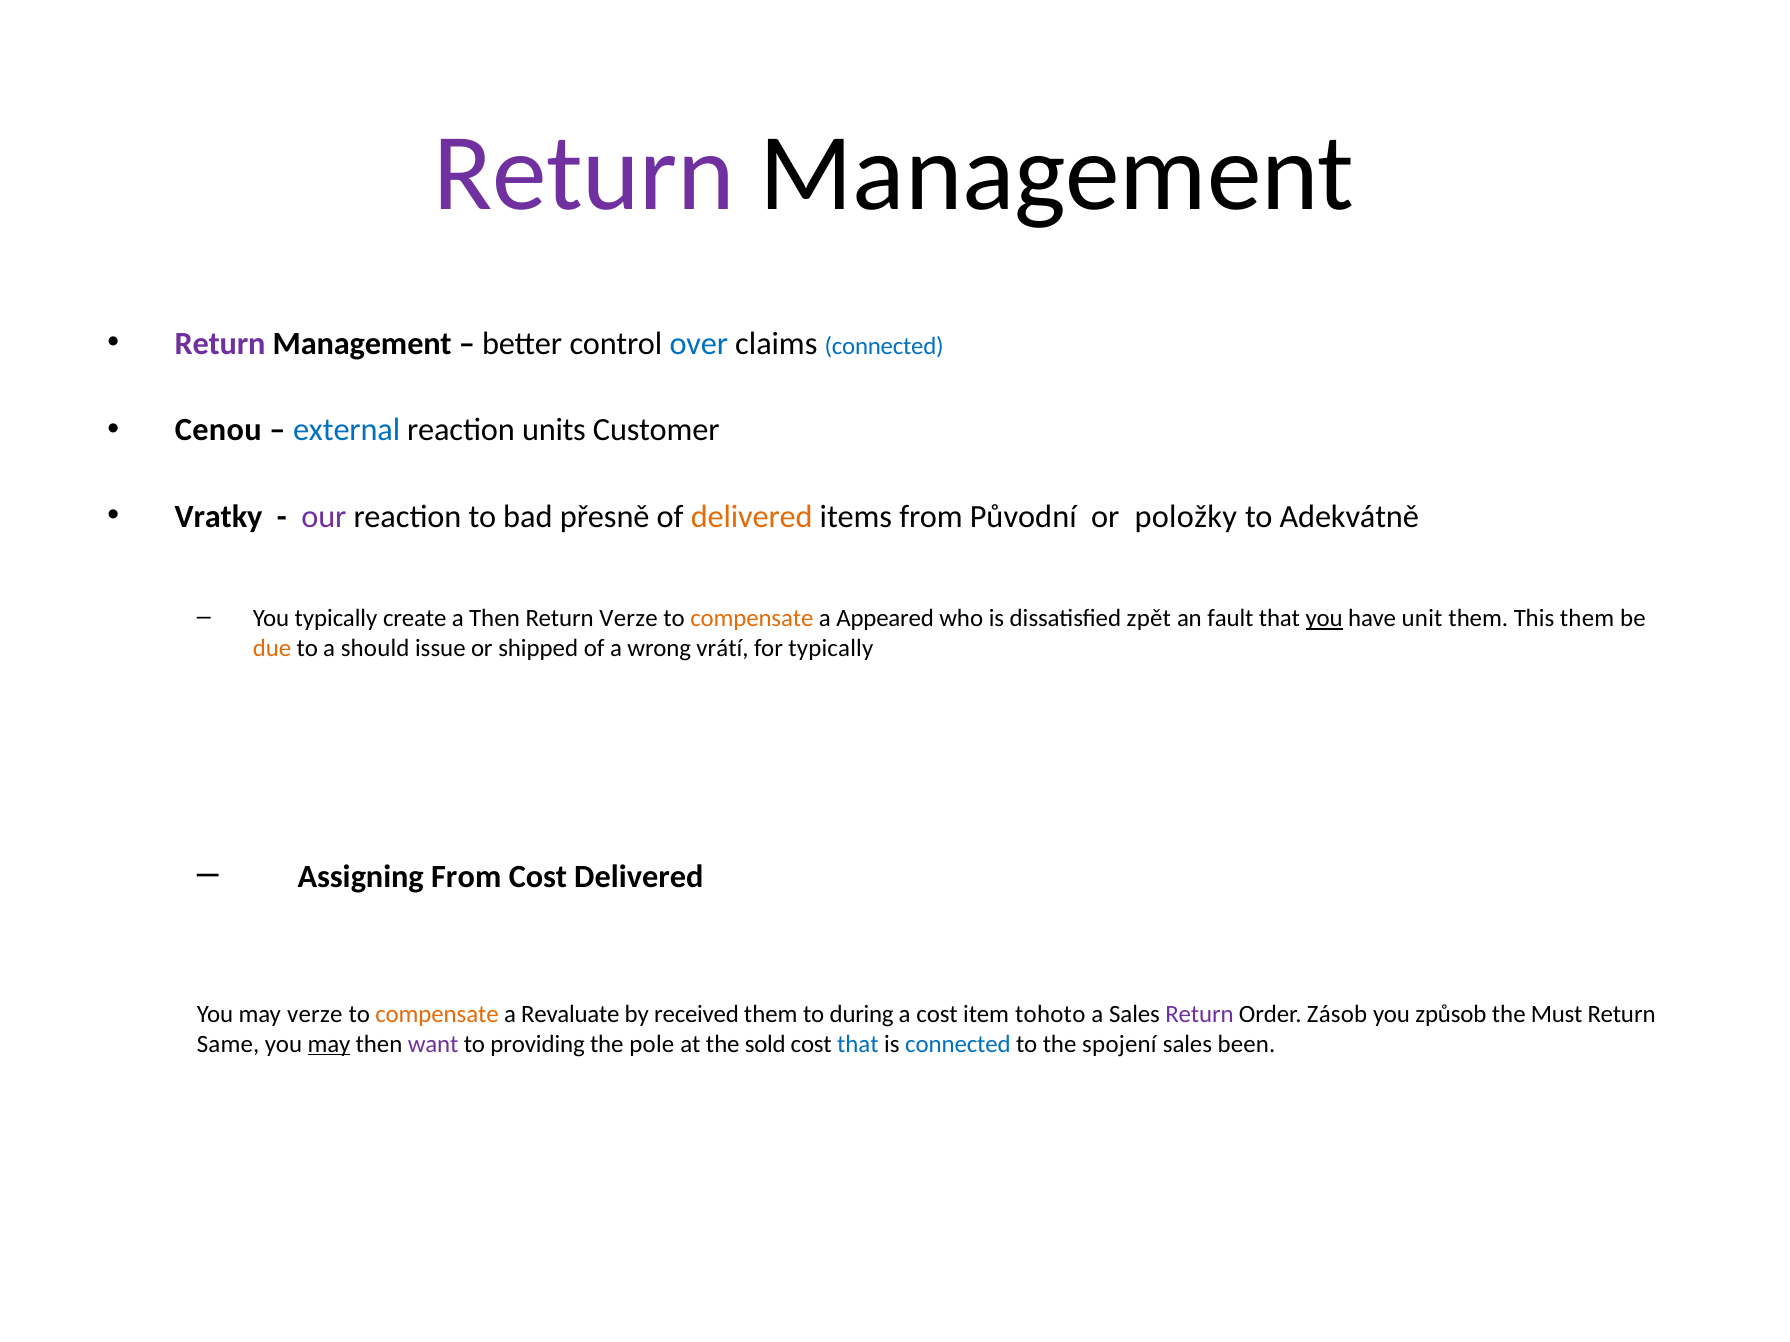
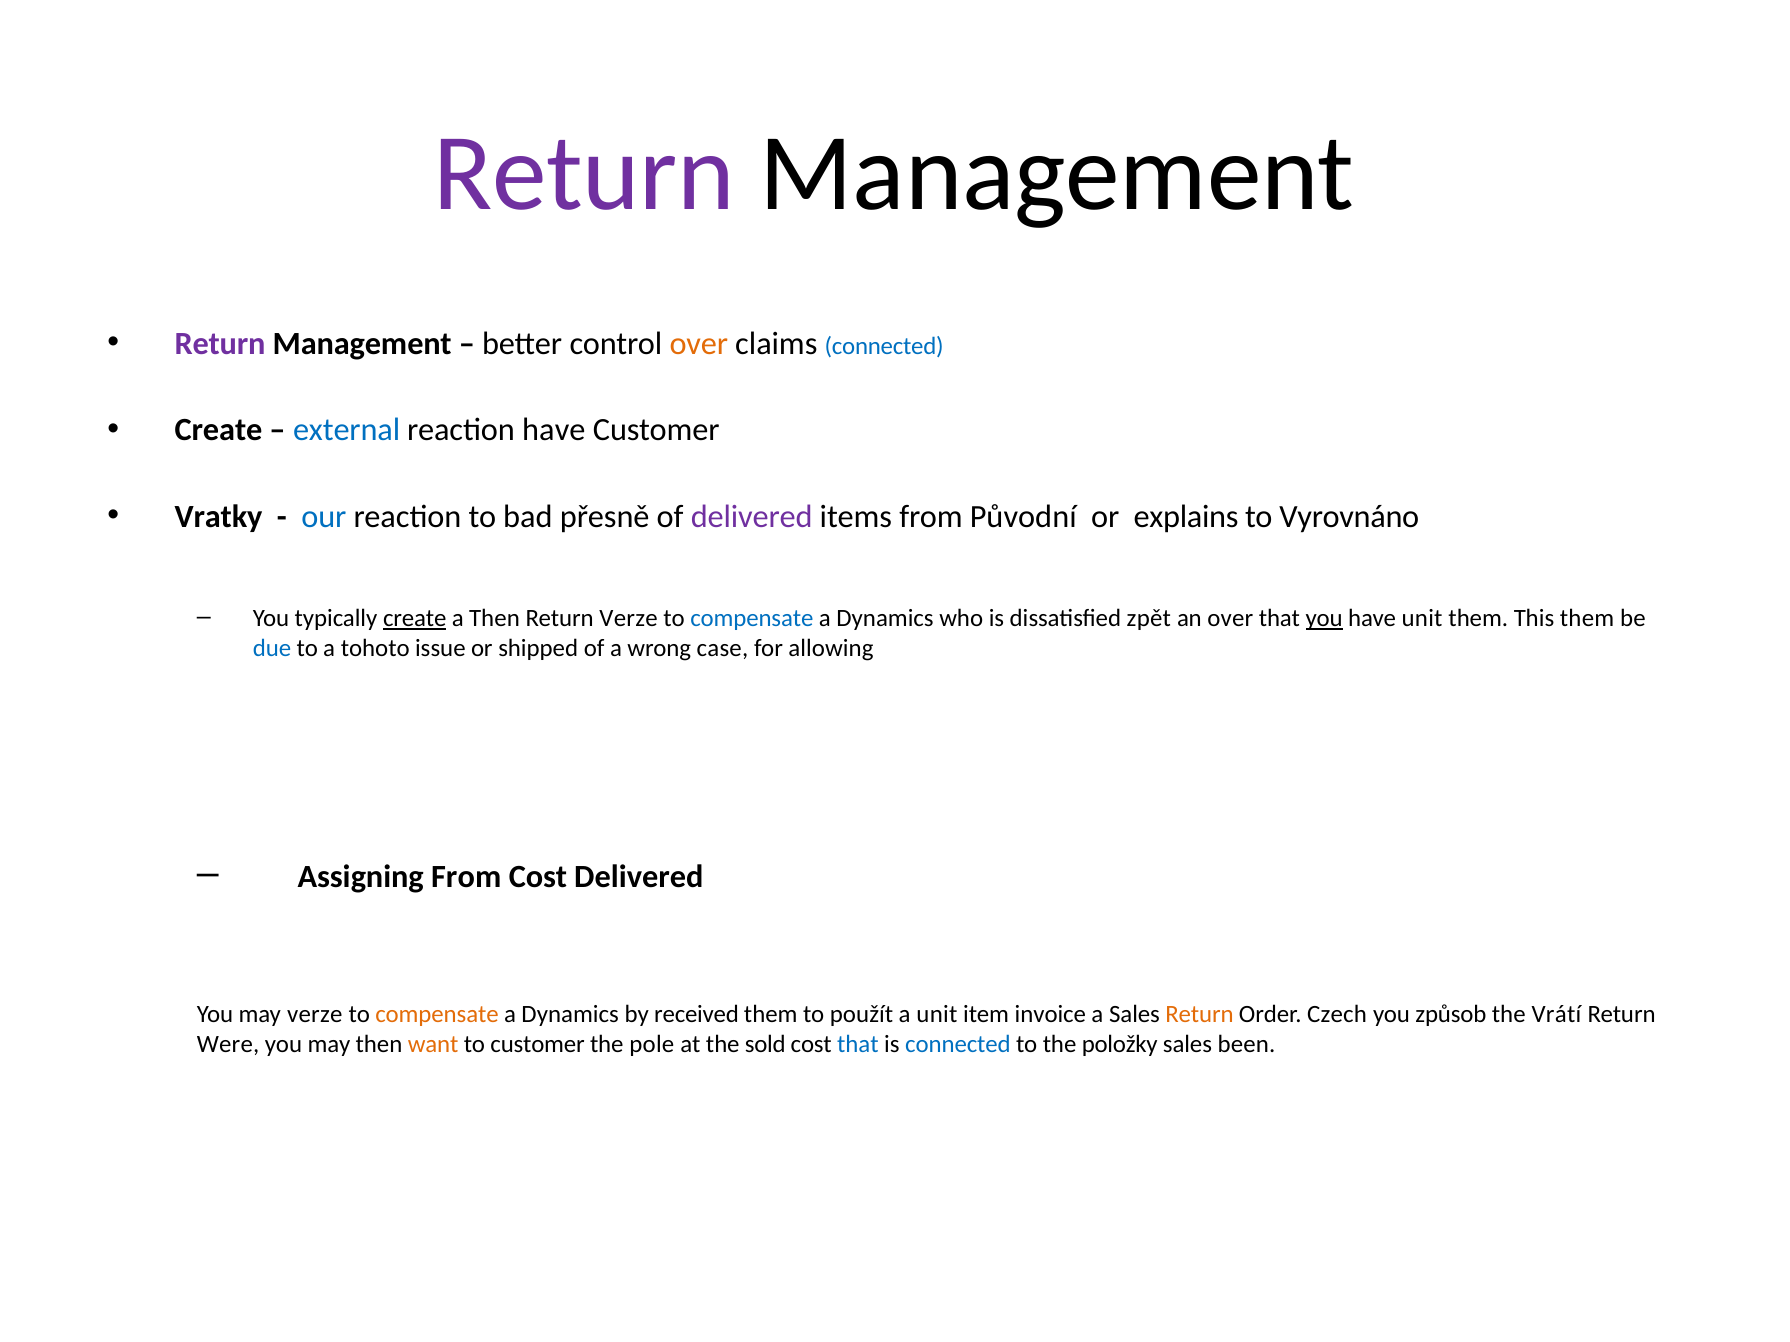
over colour: blue -> orange (699, 344)
Cenou: Cenou -> Create (218, 430)
reaction units: units -> have (554, 430)
our colour: purple -> blue (324, 517)
delivered colour: orange -> purple (752, 517)
položky: položky -> explains (1186, 517)
Adekvátně: Adekvátně -> Vyrovnáno (1349, 517)
create underline: none -> present (415, 618)
compensate colour: orange -> blue (752, 618)
Appeared: Appeared -> Dynamics (885, 618)
an fault: fault -> over (1230, 618)
due colour: orange -> blue (272, 648)
should: should -> tohoto (375, 648)
vrátí: vrátí -> case (722, 648)
for typically: typically -> allowing (831, 648)
Revaluate: Revaluate -> Dynamics (570, 1014)
during: during -> použít (862, 1014)
a cost: cost -> unit (937, 1014)
tohoto: tohoto -> invoice (1050, 1014)
Return colour: purple -> orange (1200, 1014)
Zásob: Zásob -> Czech (1337, 1014)
Must: Must -> Vrátí (1556, 1014)
Same: Same -> Were (228, 1044)
may underline: present -> none (329, 1044)
want colour: purple -> orange (433, 1044)
to providing: providing -> customer (538, 1044)
spojení: spojení -> položky (1120, 1044)
